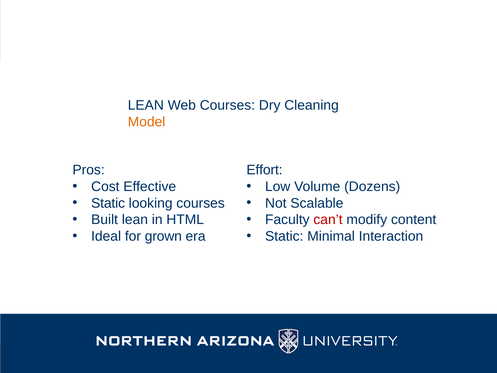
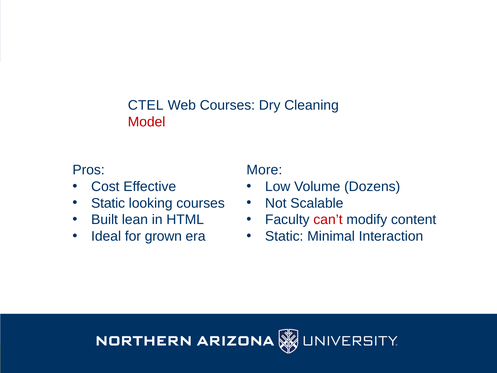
LEAN: LEAN -> CTEL (146, 105)
Model colour: orange -> red (147, 122)
Effort: Effort -> More (264, 170)
